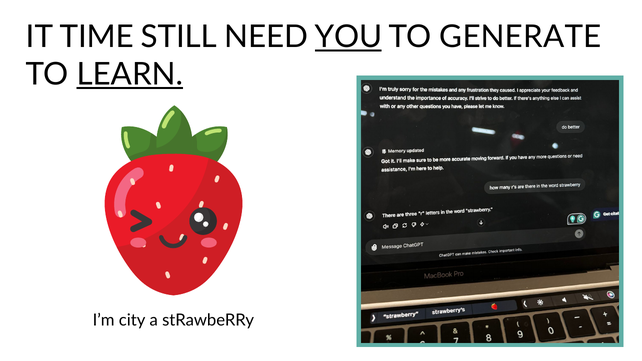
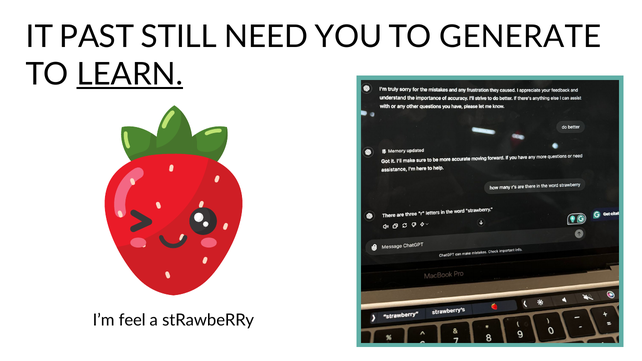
TIME: TIME -> PAST (97, 37)
YOU underline: present -> none (349, 37)
city: city -> feel (132, 321)
